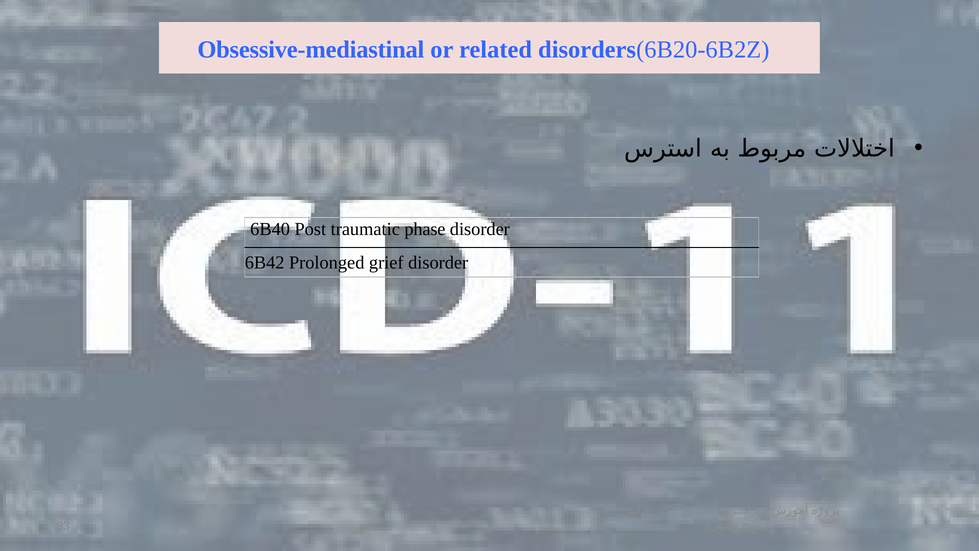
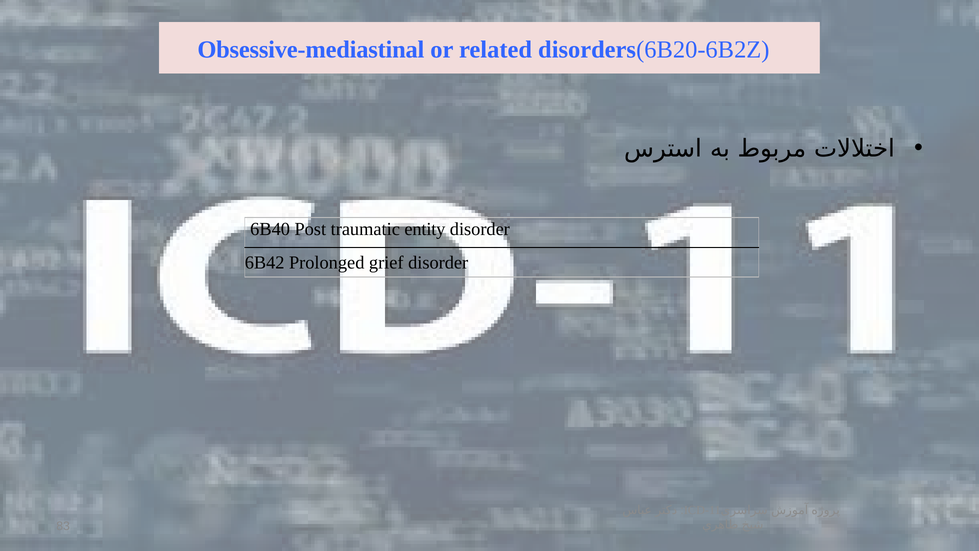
phase: phase -> entity (425, 229)
